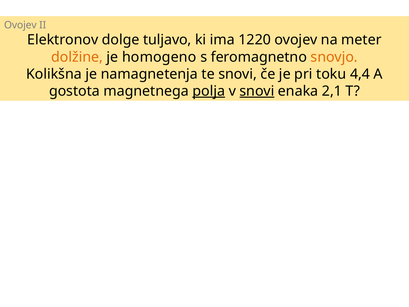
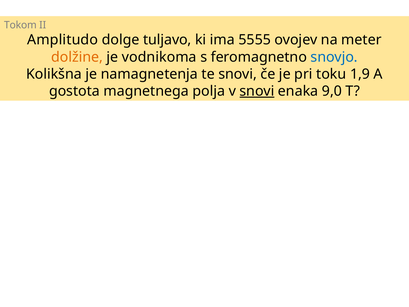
Ovojev: Ovojev -> Tokom (20, 25)
Elektronov: Elektronov -> Amplitudo (63, 40)
1220: 1220 -> 5555 (255, 40)
homogeno: homogeno -> vodnikoma (159, 57)
snovjo colour: orange -> blue (334, 57)
4,4: 4,4 -> 1,9 (360, 74)
polja underline: present -> none (209, 91)
2,1: 2,1 -> 9,0 (332, 91)
